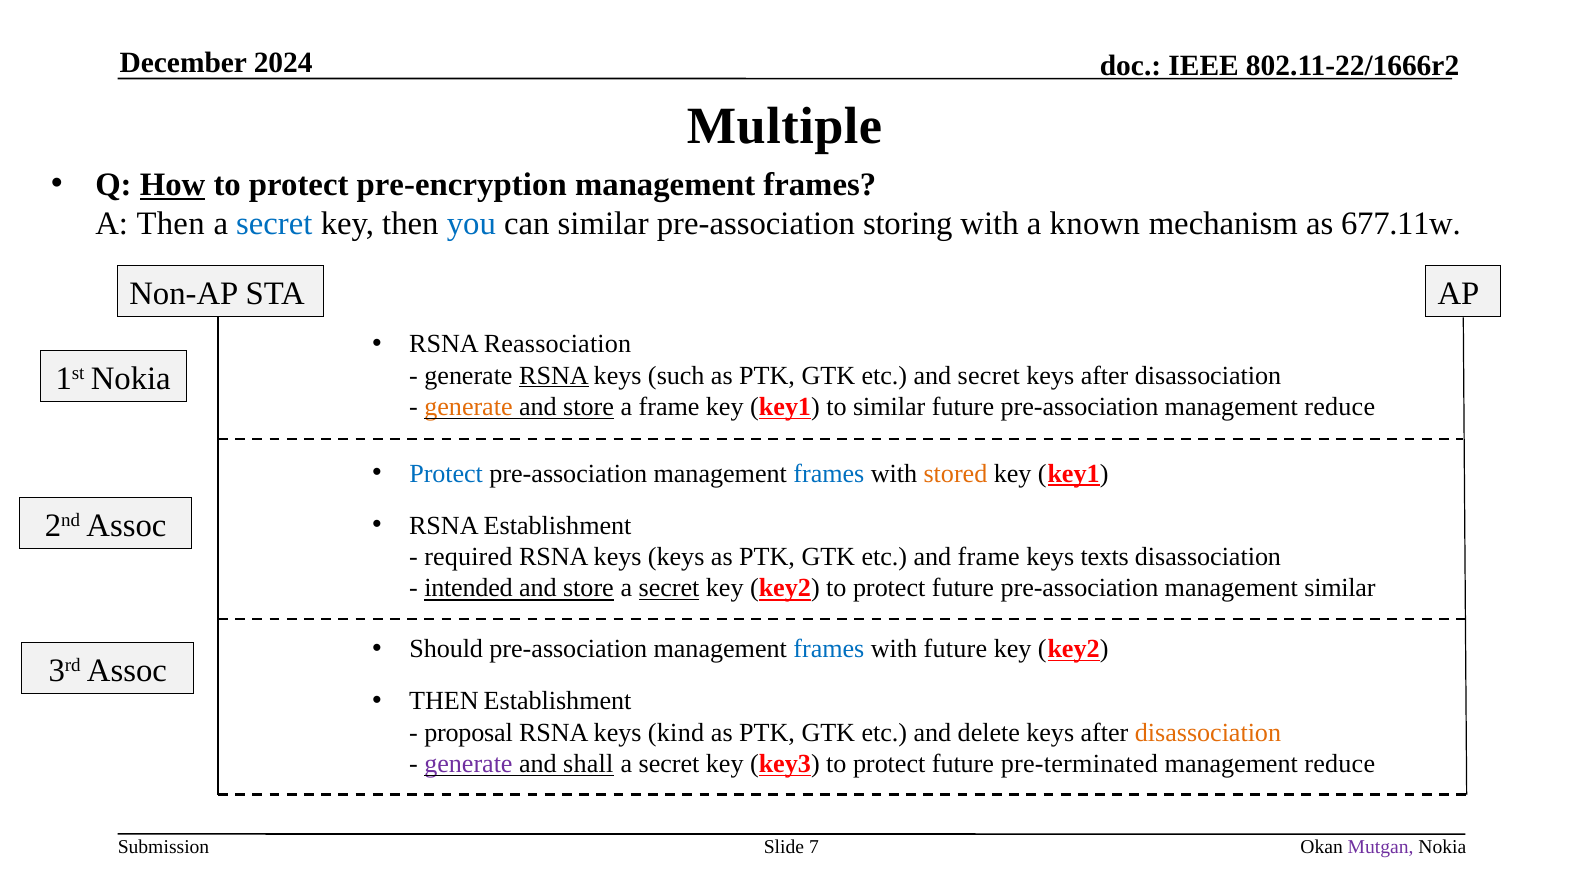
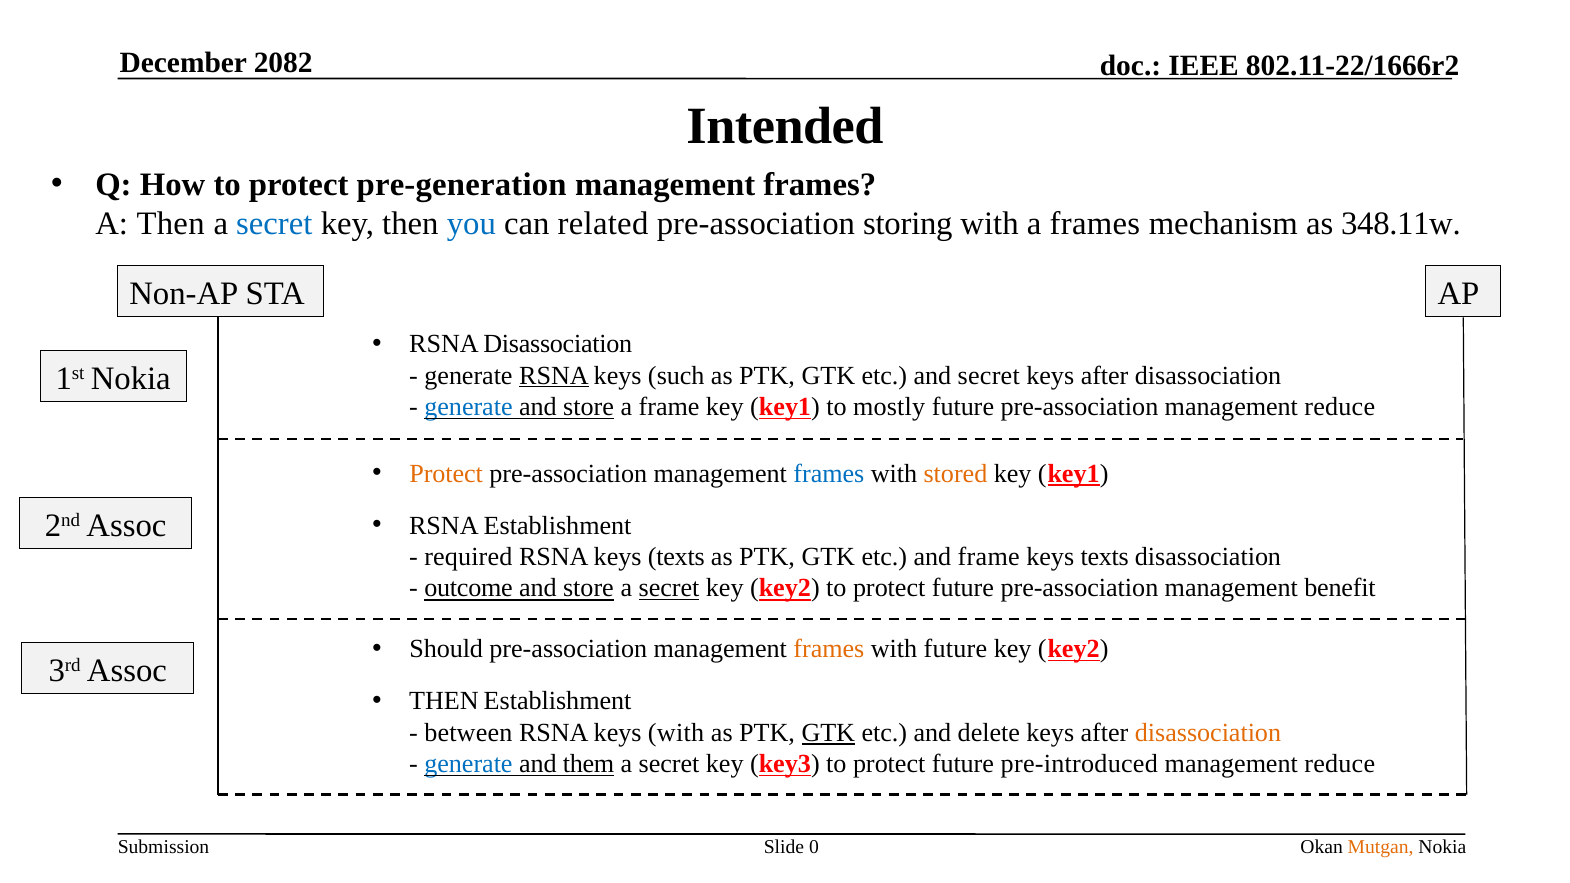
2024: 2024 -> 2082 (283, 62)
Multiple: Multiple -> Intended (785, 126)
How underline: present -> none (173, 185)
pre-encryption: pre-encryption -> pre-generation (462, 185)
can similar: similar -> related (603, 224)
a known: known -> frames (1095, 224)
677.11w: 677.11w -> 348.11w (1401, 224)
RSNA Reassociation: Reassociation -> Disassociation (558, 344)
generate colour: orange -> blue (468, 407)
to similar: similar -> mostly (889, 407)
Protect colour: blue -> orange (446, 473)
RSNA keys keys: keys -> texts (676, 557)
intended: intended -> outcome (469, 588)
management similar: similar -> benefit (1340, 588)
frames colour: blue -> orange (829, 649)
proposal: proposal -> between (468, 733)
keys kind: kind -> with (676, 733)
GTK underline: none -> present (828, 733)
generate colour: purple -> blue (468, 764)
shall: shall -> them (589, 764)
pre-terminated: pre-terminated -> pre-introduced (1079, 764)
7: 7 -> 0 (814, 847)
Mutgan colour: purple -> orange (1381, 847)
